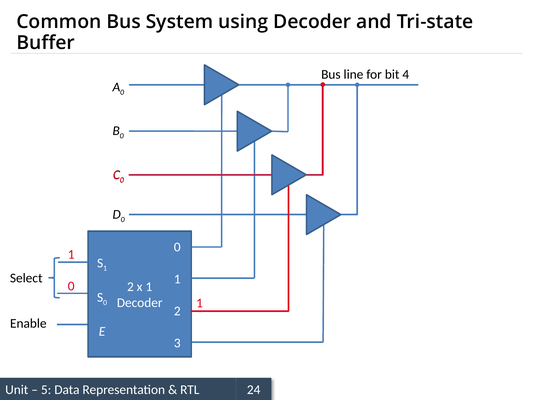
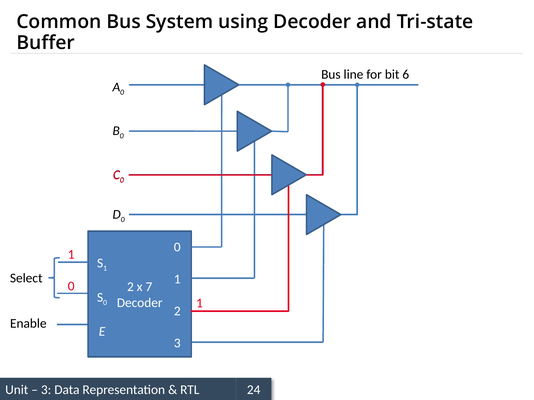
4: 4 -> 6 (406, 75)
x 1: 1 -> 7 (149, 287)
5: 5 -> 3 (46, 390)
